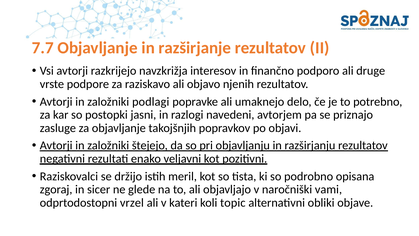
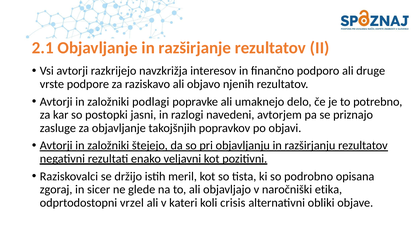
7.7: 7.7 -> 2.1 (43, 48)
vami: vami -> etika (329, 189)
topic: topic -> crisis (233, 203)
